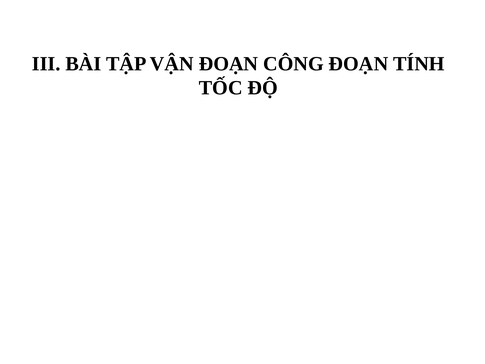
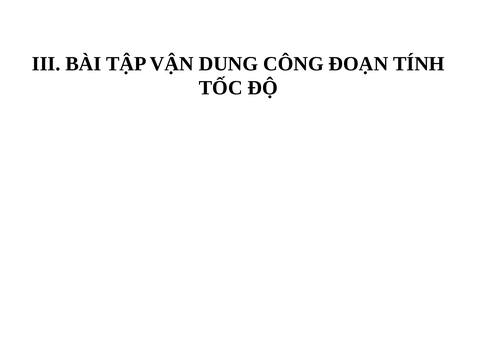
VẬN ĐOẠN: ĐOẠN -> DUNG (228, 64)
